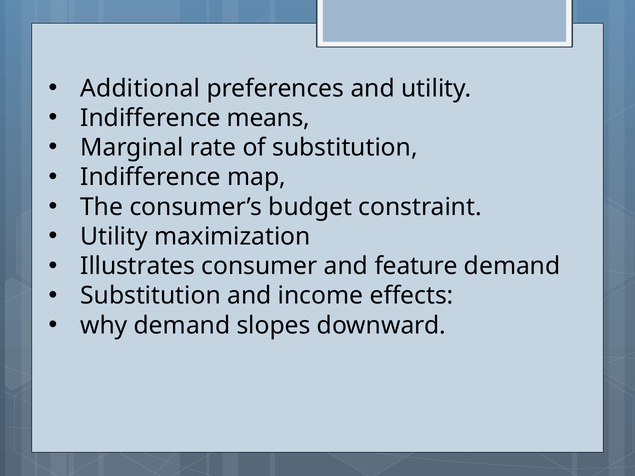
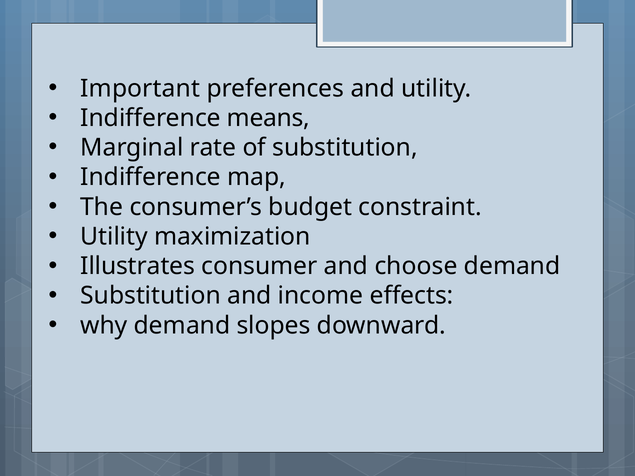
Additional: Additional -> Important (140, 88)
feature: feature -> choose (416, 266)
